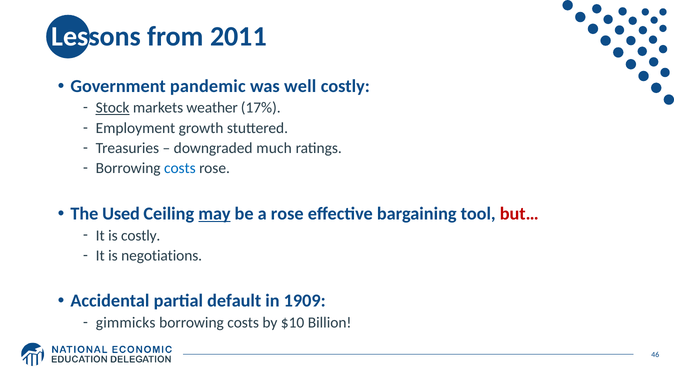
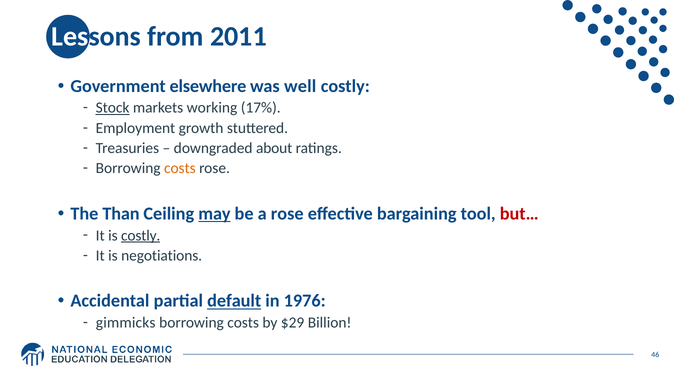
pandemic: pandemic -> elsewhere (208, 86)
weather: weather -> working (212, 108)
much: much -> about (274, 148)
costs colour: blue -> orange (180, 168)
Used: Used -> Than (121, 214)
costly underline: none -> present (141, 236)
default underline: none -> present (234, 301)
1909: 1909 -> 1976 (305, 301)
$10: $10 -> $29 (293, 323)
